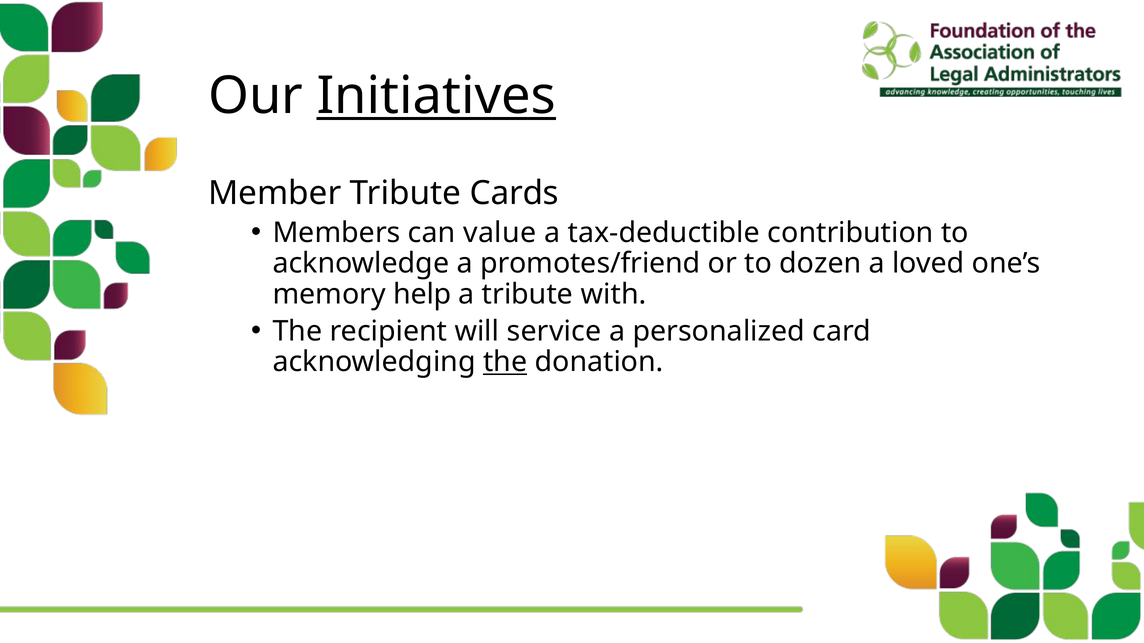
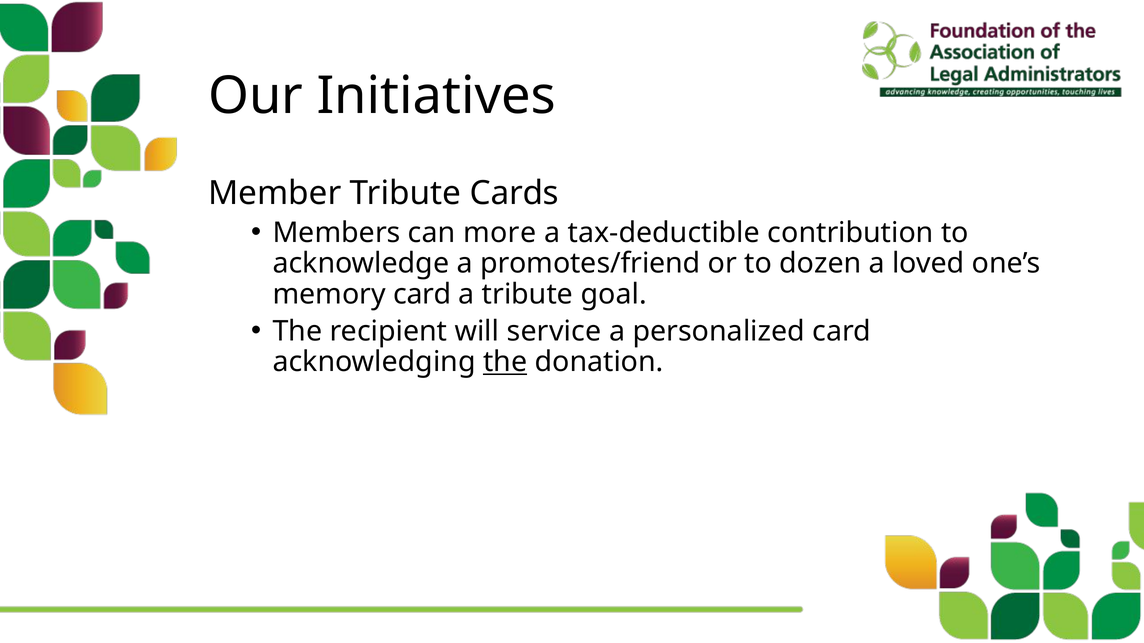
Initiatives underline: present -> none (436, 96)
value: value -> more (500, 233)
memory help: help -> card (422, 295)
with: with -> goal (614, 295)
